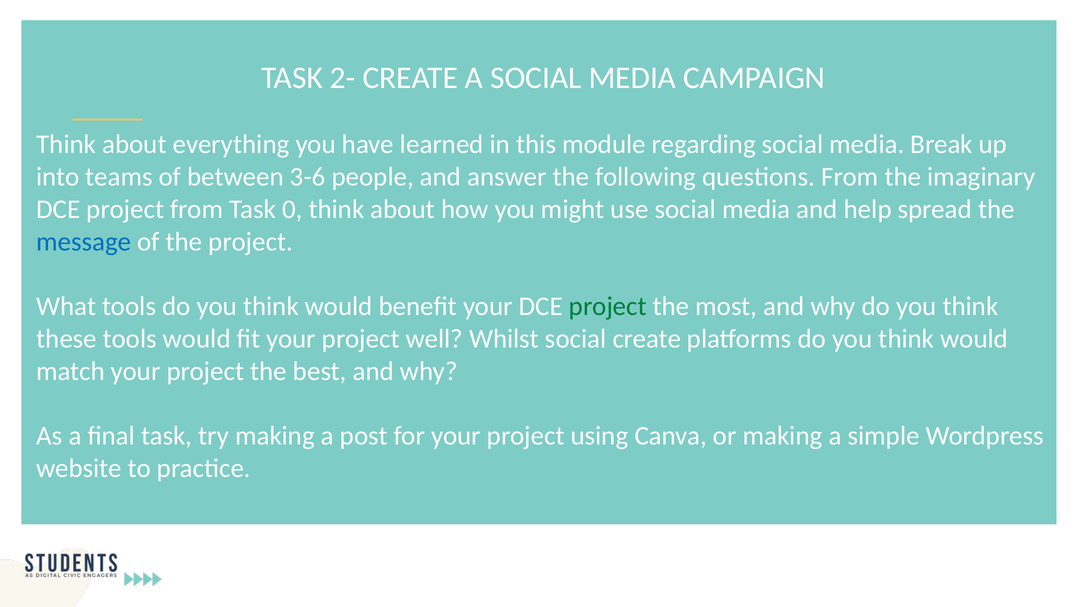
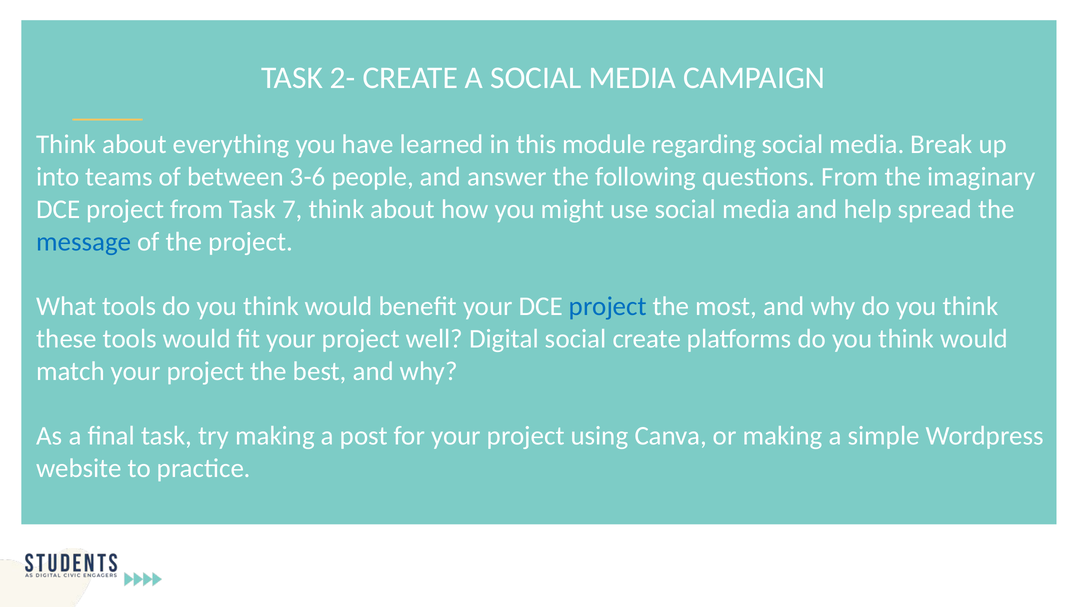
0: 0 -> 7 (292, 209)
project colour: green -> blue (608, 306)
Whilst: Whilst -> Digital (504, 339)
